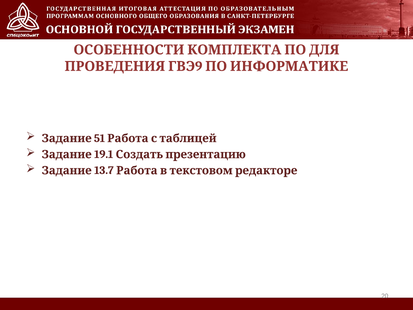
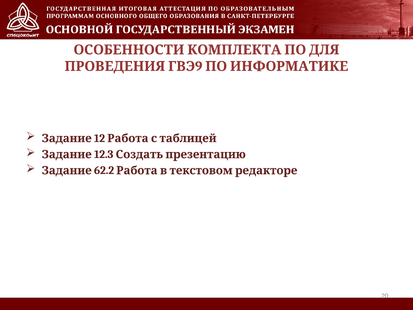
51: 51 -> 12 (100, 138)
19.1: 19.1 -> 12.3 (104, 154)
13.7: 13.7 -> 62.2 (104, 170)
